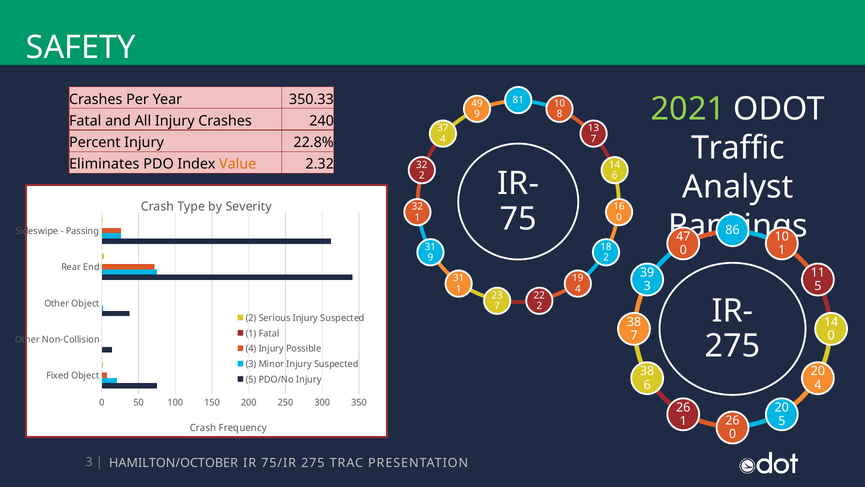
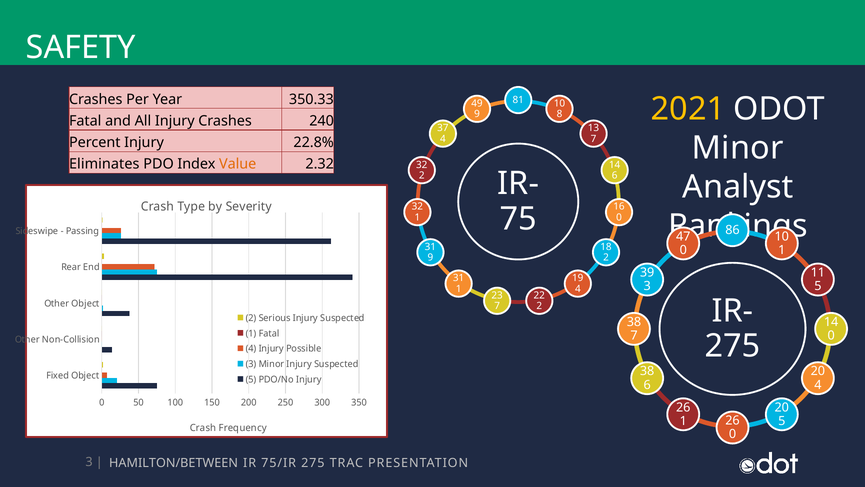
2021 colour: light green -> yellow (688, 109)
Traffic: Traffic -> Minor (738, 148)
HAMILTON/OCTOBER: HAMILTON/OCTOBER -> HAMILTON/BETWEEN (174, 463)
